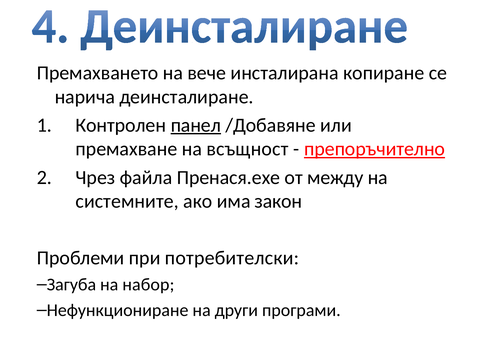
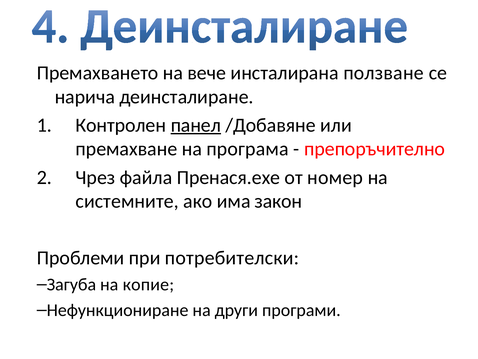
копиране: копиране -> ползване (384, 73)
всъщност: всъщност -> програма (248, 149)
препоръчително underline: present -> none (375, 149)
между: между -> номер (335, 177)
набор: набор -> копие (148, 284)
